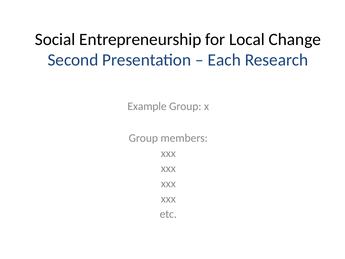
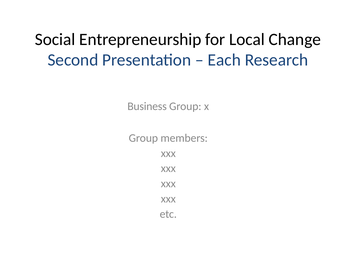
Example: Example -> Business (147, 106)
